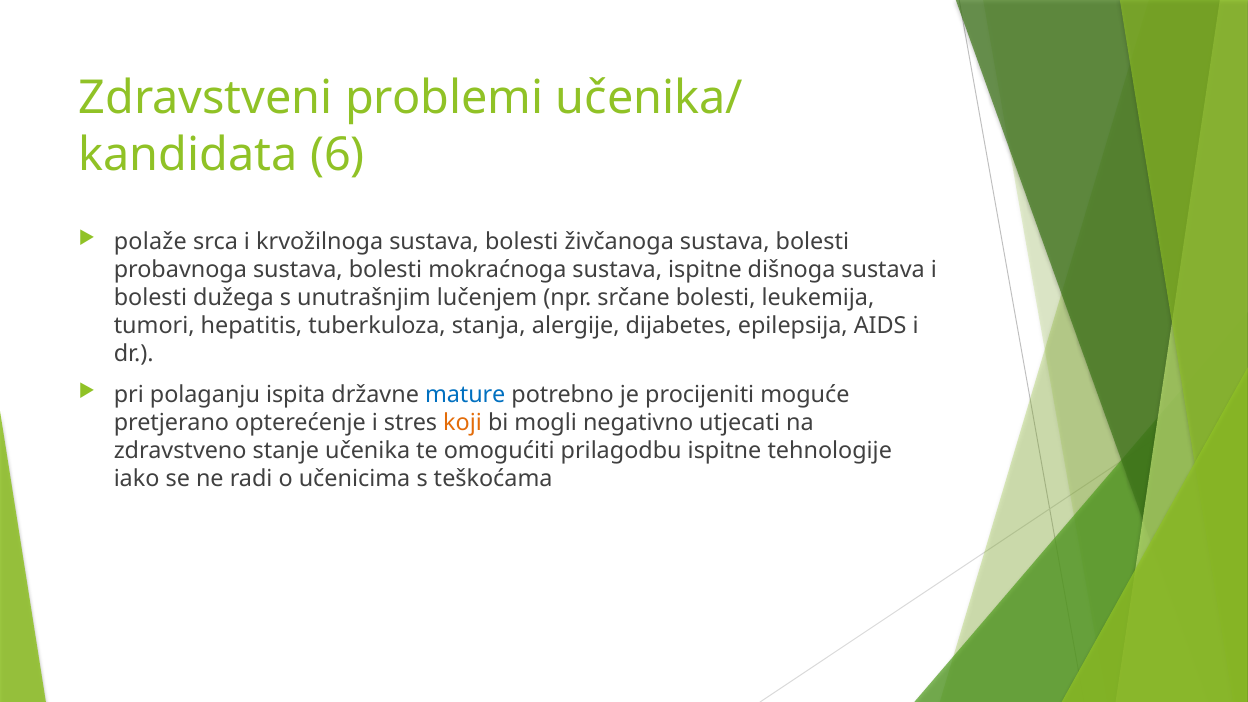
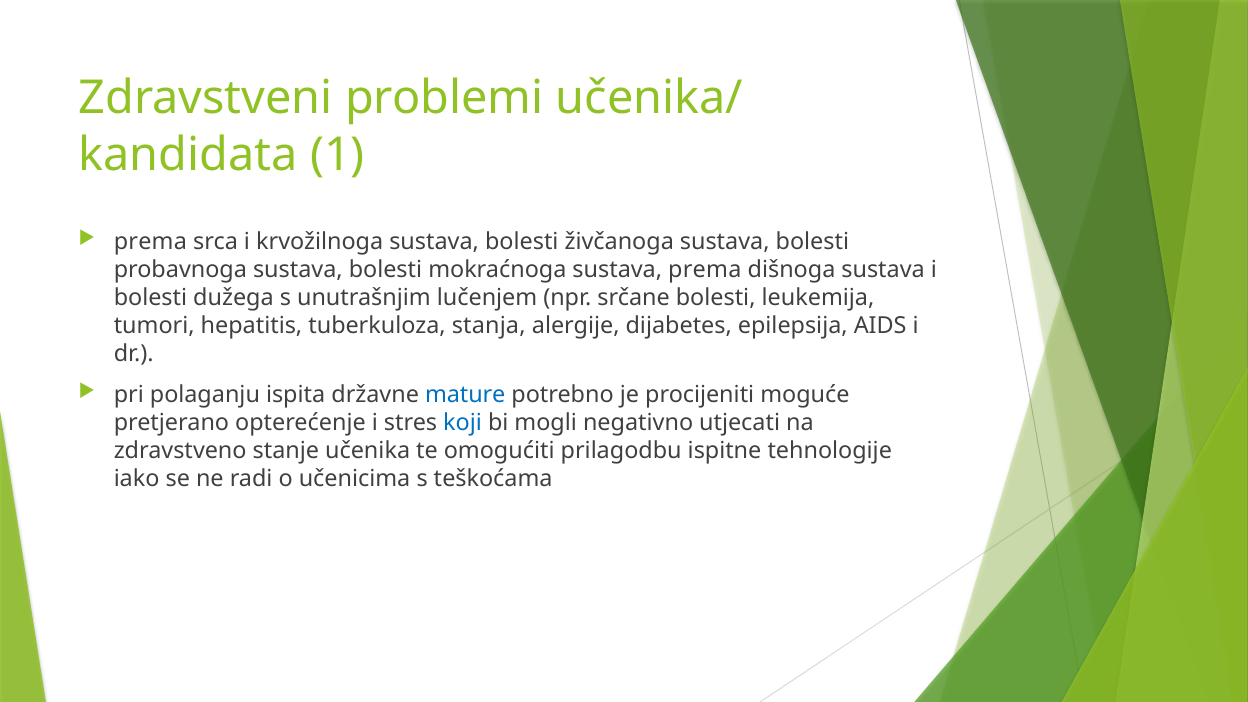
6: 6 -> 1 (337, 155)
polaže: polaže -> prema (150, 242)
sustava ispitne: ispitne -> prema (705, 270)
koji colour: orange -> blue (463, 423)
